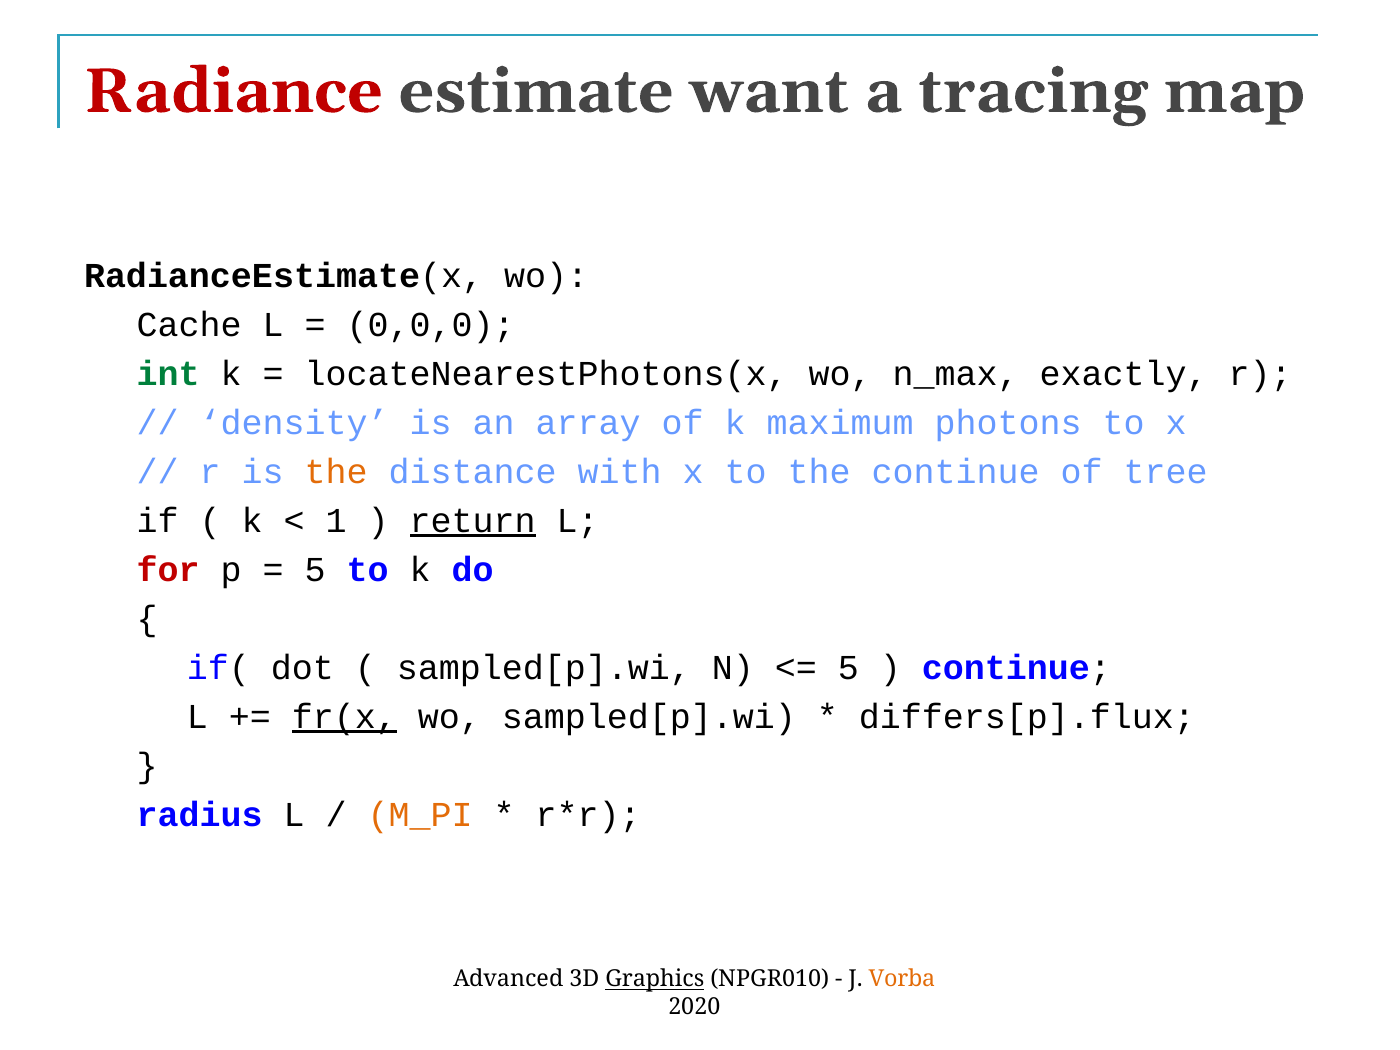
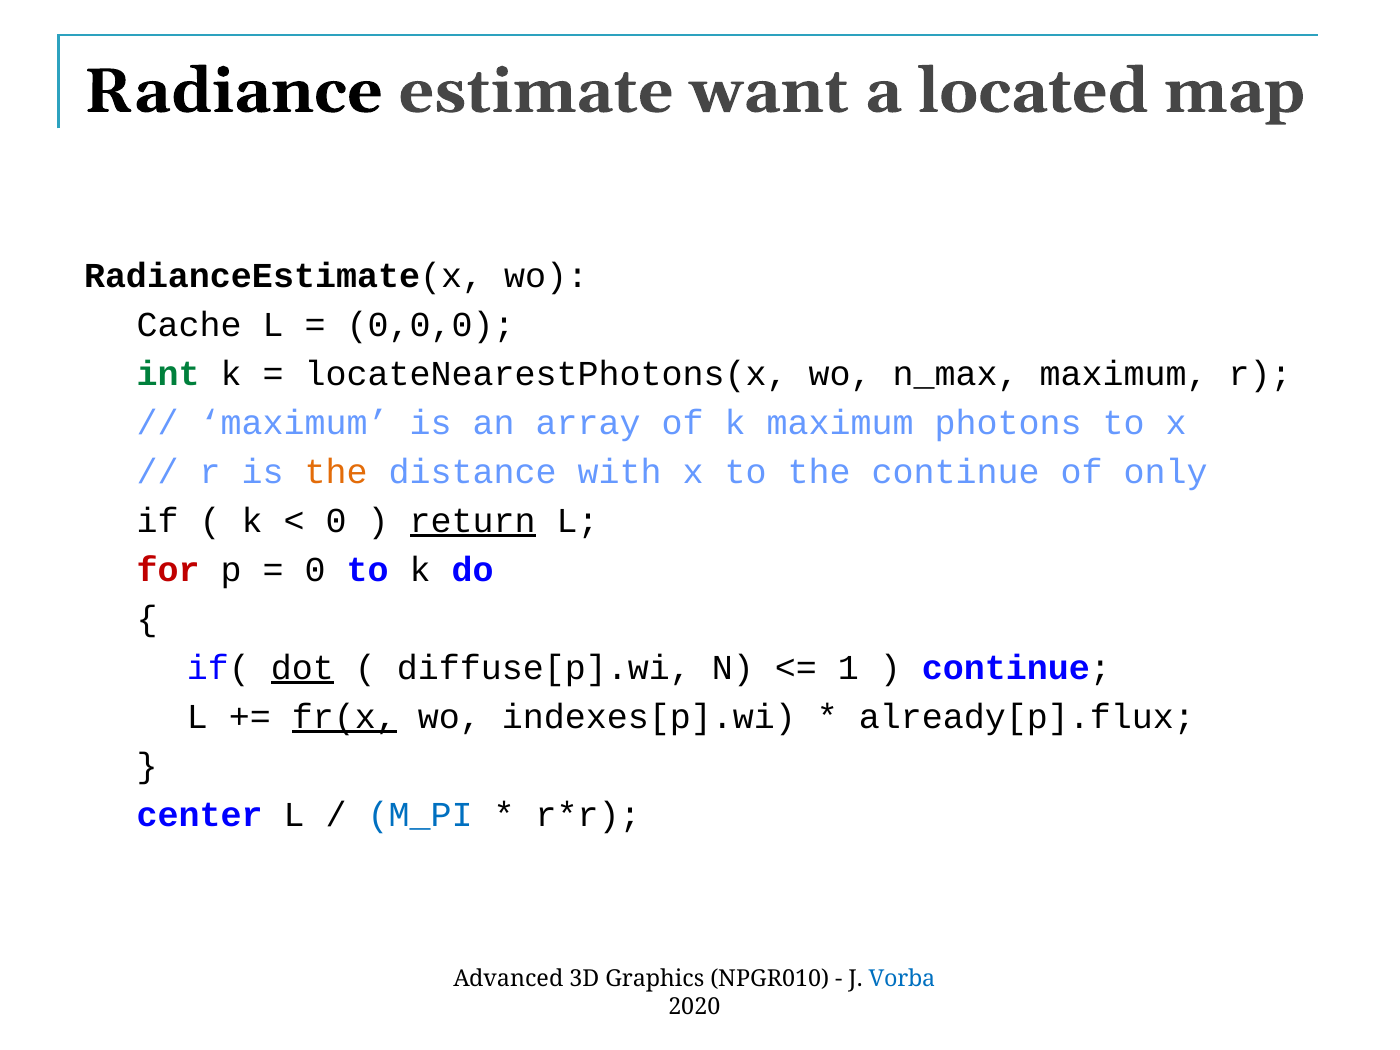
Radiance colour: red -> black (233, 91)
tracing: tracing -> located (1033, 91)
n_max exactly: exactly -> maximum (1124, 373)
density: density -> maximum (294, 422)
tree: tree -> only (1166, 471)
1: 1 -> 0 (336, 520)
5: 5 -> 0 (315, 569)
dot underline: none -> present (302, 667)
sampled[p].wi: sampled[p].wi -> diffuse[p].wi (544, 667)
5: 5 -> 1 (848, 667)
wo sampled[p].wi: sampled[p].wi -> indexes[p].wi (649, 716)
differs[p].flux: differs[p].flux -> already[p].flux (1027, 716)
radius: radius -> center (200, 814)
M_PI colour: orange -> blue (420, 814)
Graphics underline: present -> none (655, 979)
Vorba colour: orange -> blue (902, 979)
